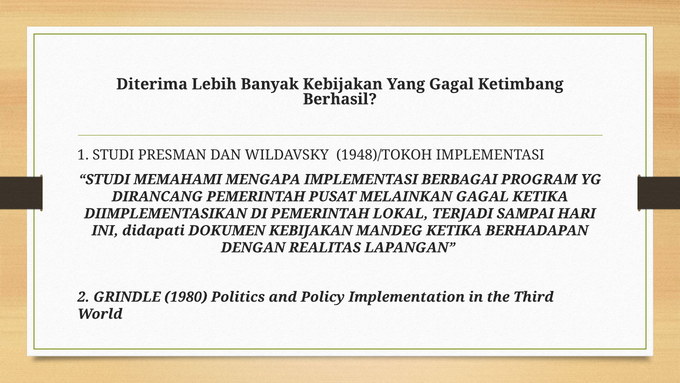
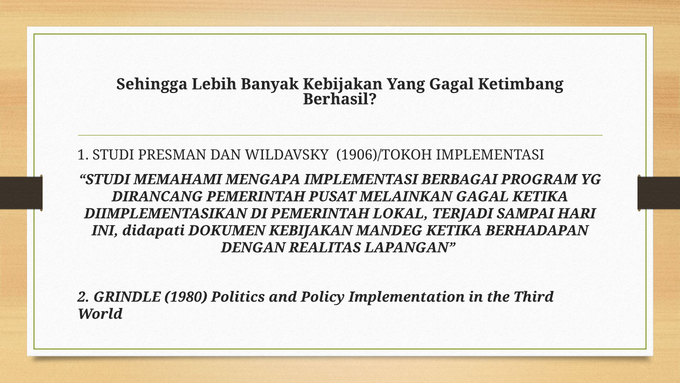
Diterima: Diterima -> Sehingga (152, 84)
1948)/TOKOH: 1948)/TOKOH -> 1906)/TOKOH (384, 155)
